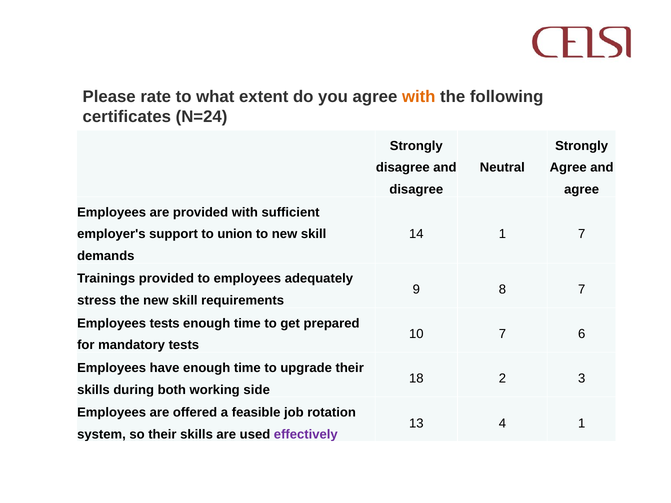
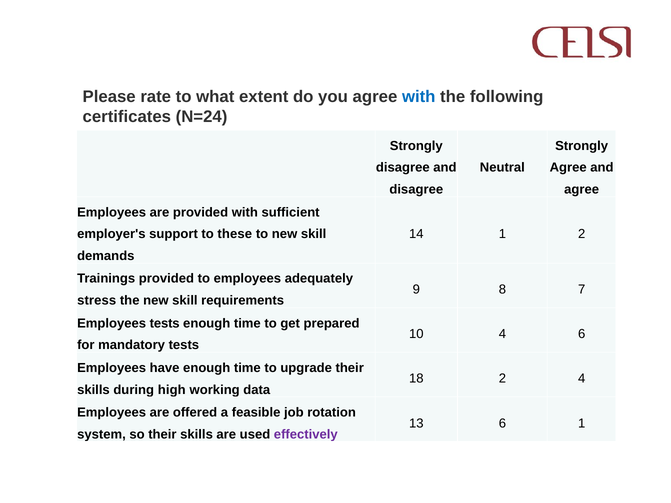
with colour: orange -> blue (419, 97)
1 7: 7 -> 2 (582, 234)
union: union -> these (235, 234)
10 7: 7 -> 4 (502, 334)
2 3: 3 -> 4 (582, 379)
both: both -> high (172, 390)
side: side -> data (257, 390)
13 4: 4 -> 6 (502, 423)
